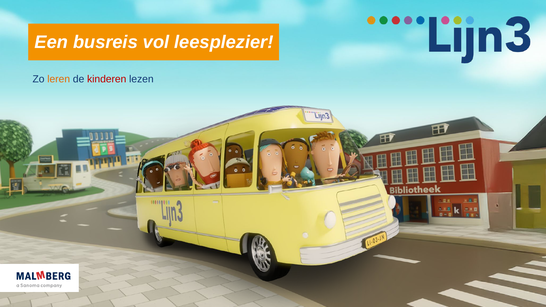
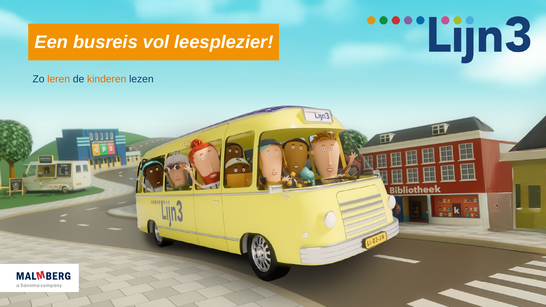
kinderen colour: red -> orange (107, 79)
